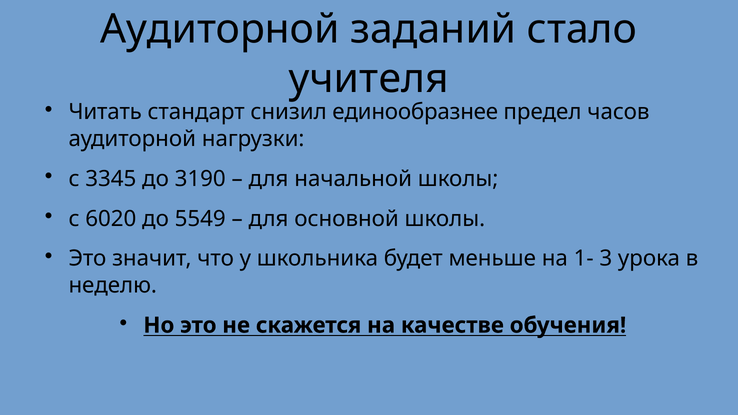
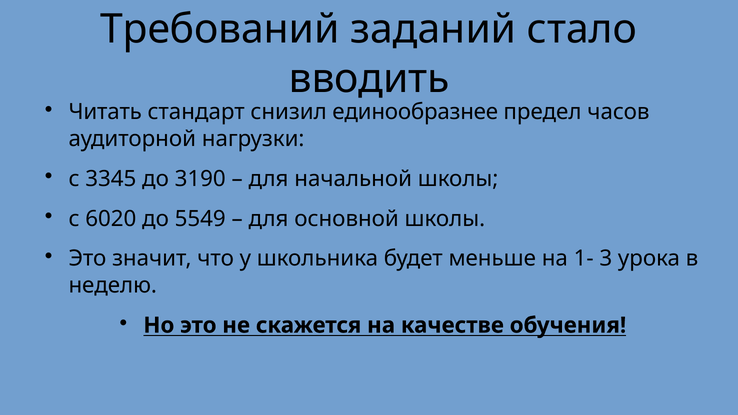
Аудиторной: Аудиторной -> Требований (220, 30)
учителя: учителя -> вводить (369, 79)
